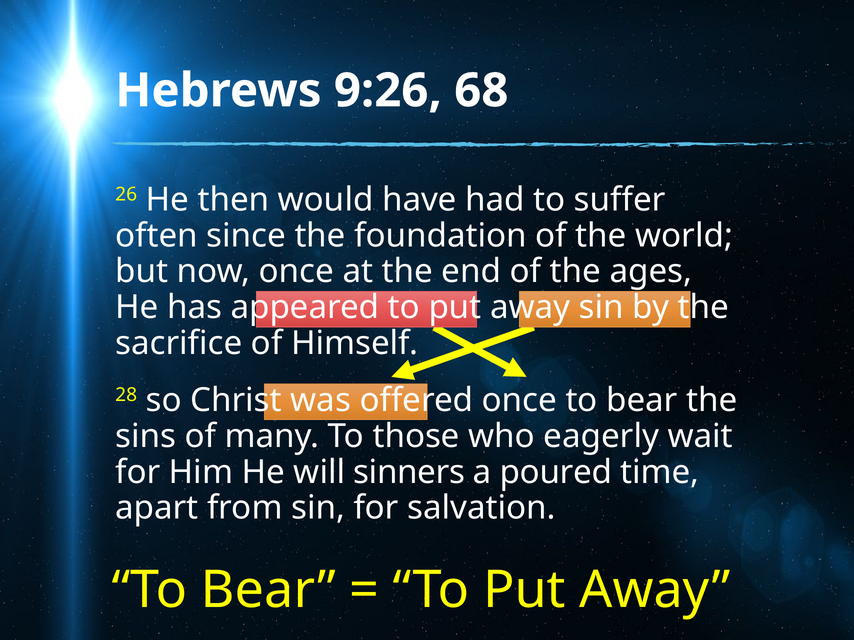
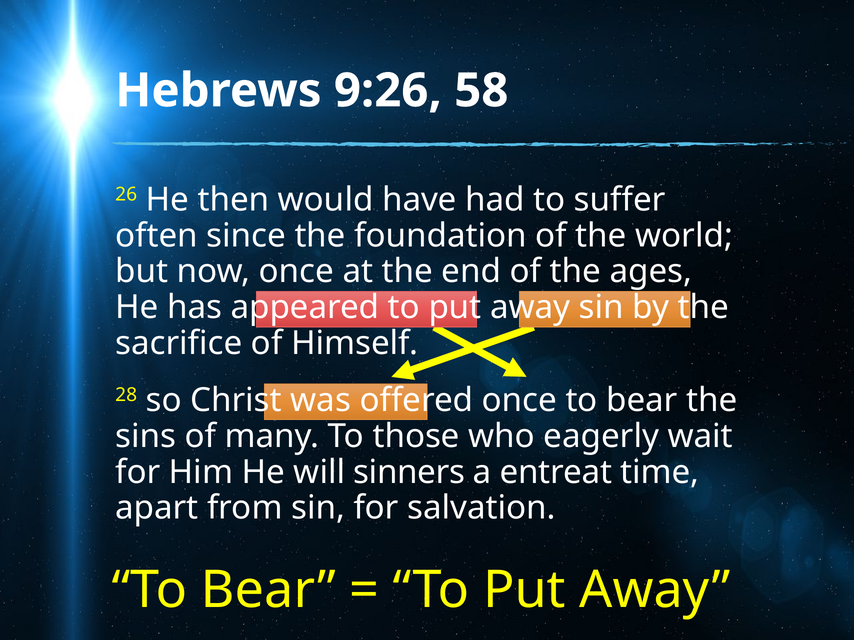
68: 68 -> 58 (481, 91)
poured: poured -> entreat (556, 472)
